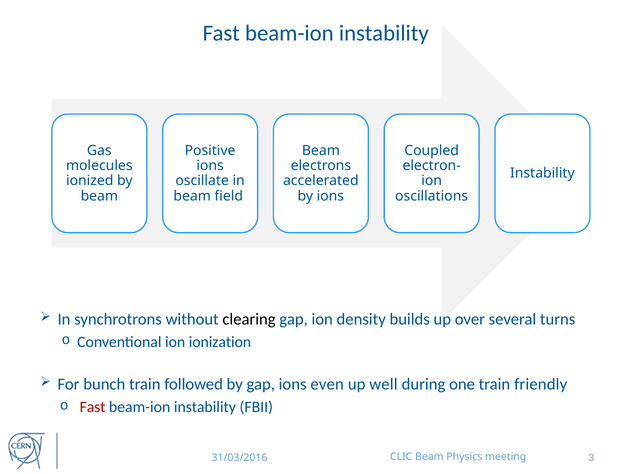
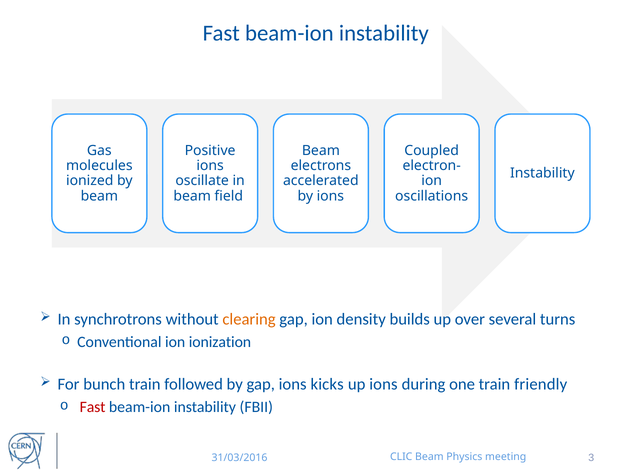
clearing colour: black -> orange (249, 319)
even: even -> kicks (327, 384)
up well: well -> ions (383, 384)
